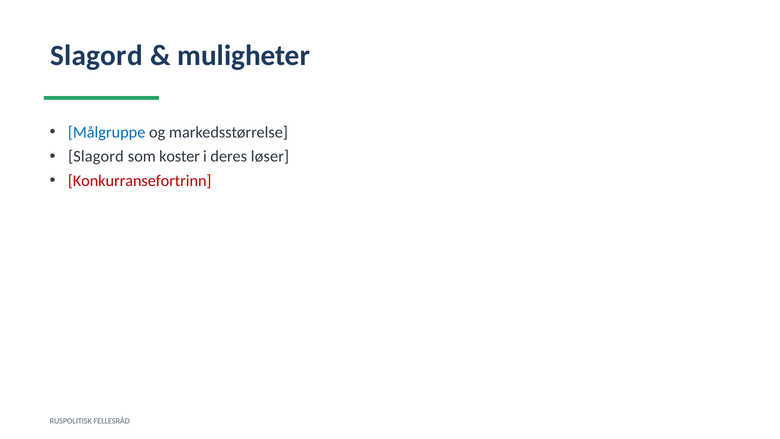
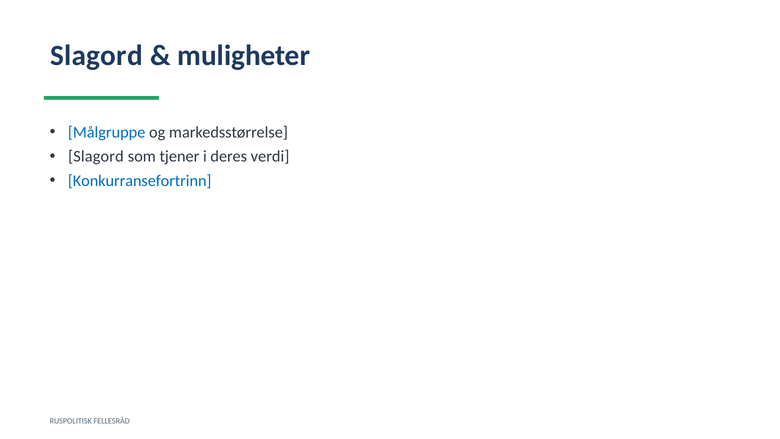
koster: koster -> tjener (179, 156)
løser: løser -> verdi (270, 156)
Konkurransefortrinn colour: red -> blue (140, 181)
